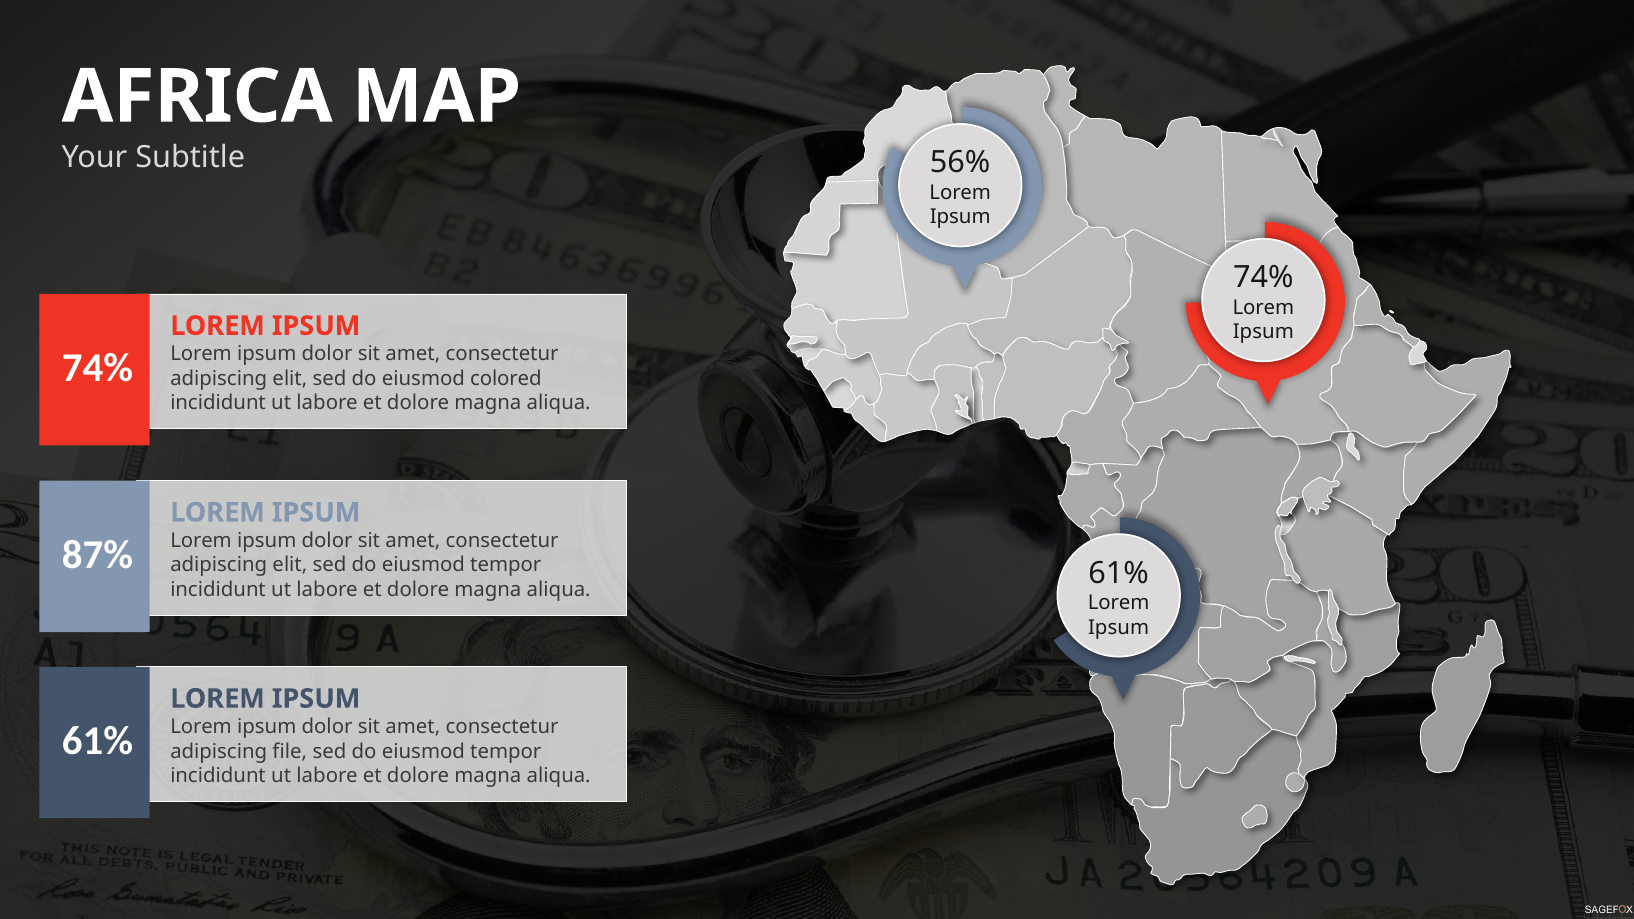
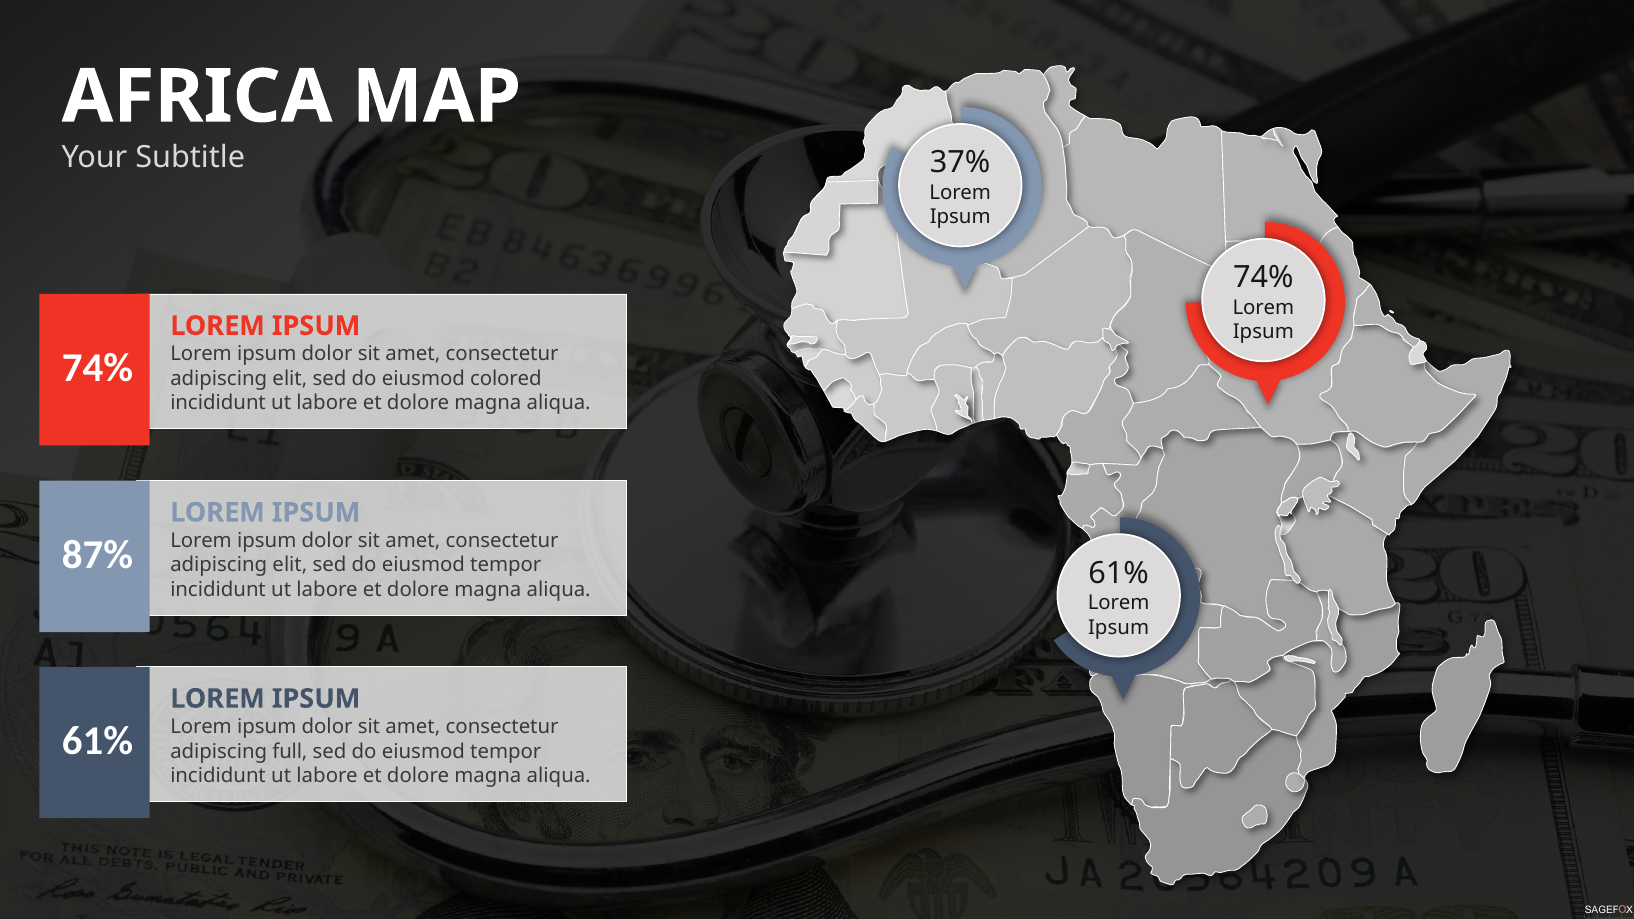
56%: 56% -> 37% (960, 163)
file: file -> full (290, 751)
